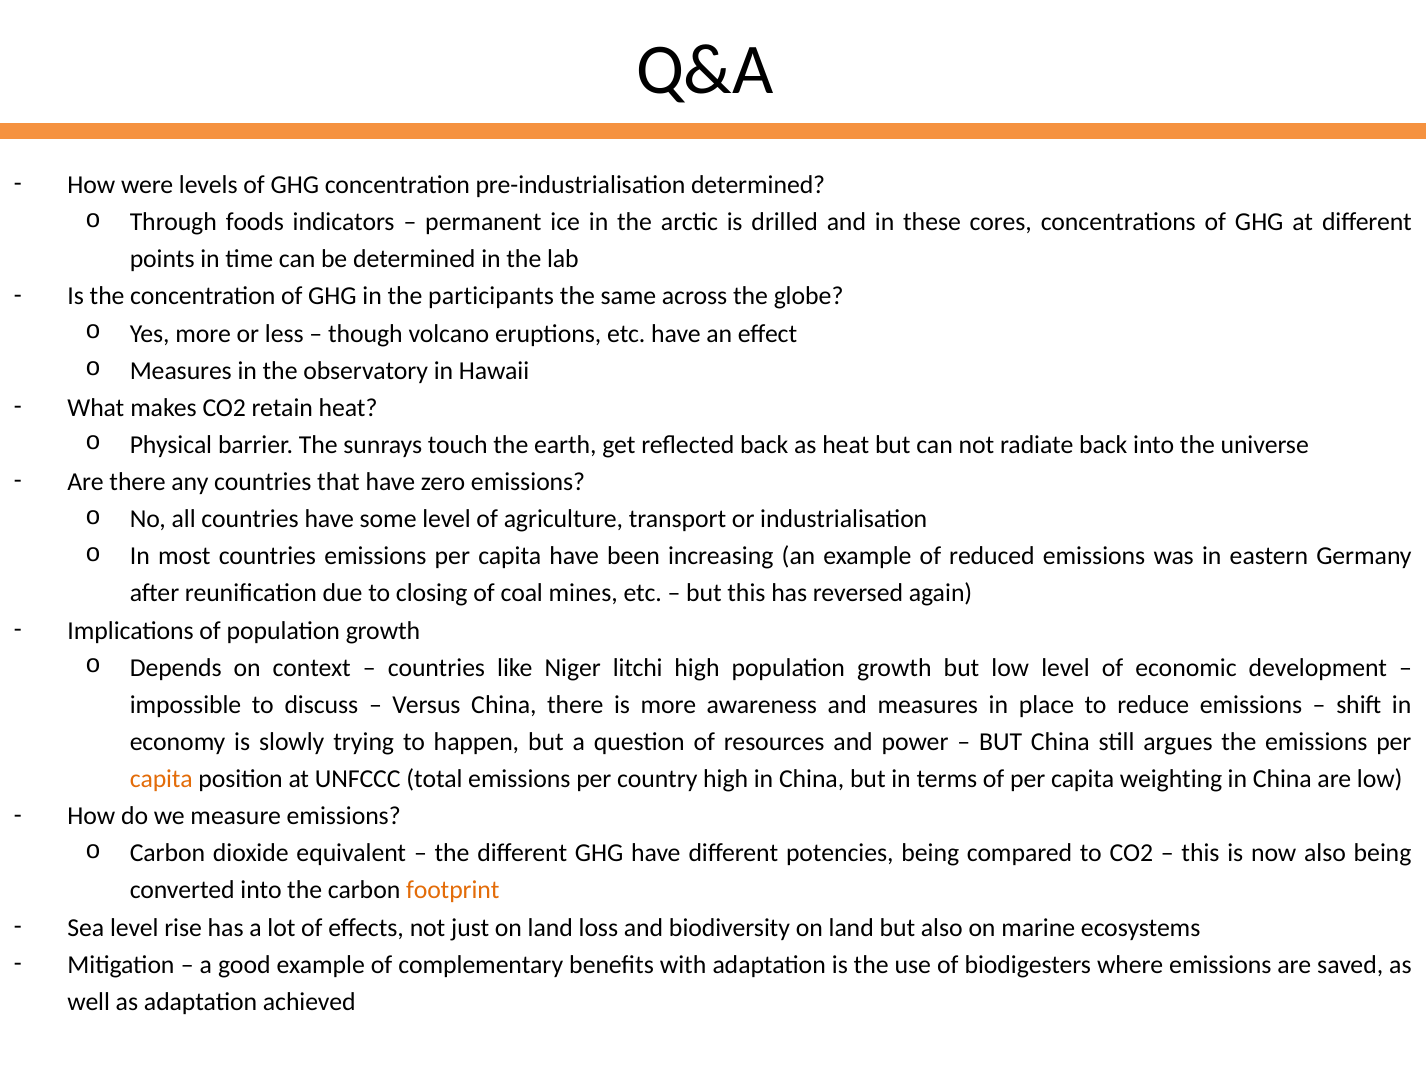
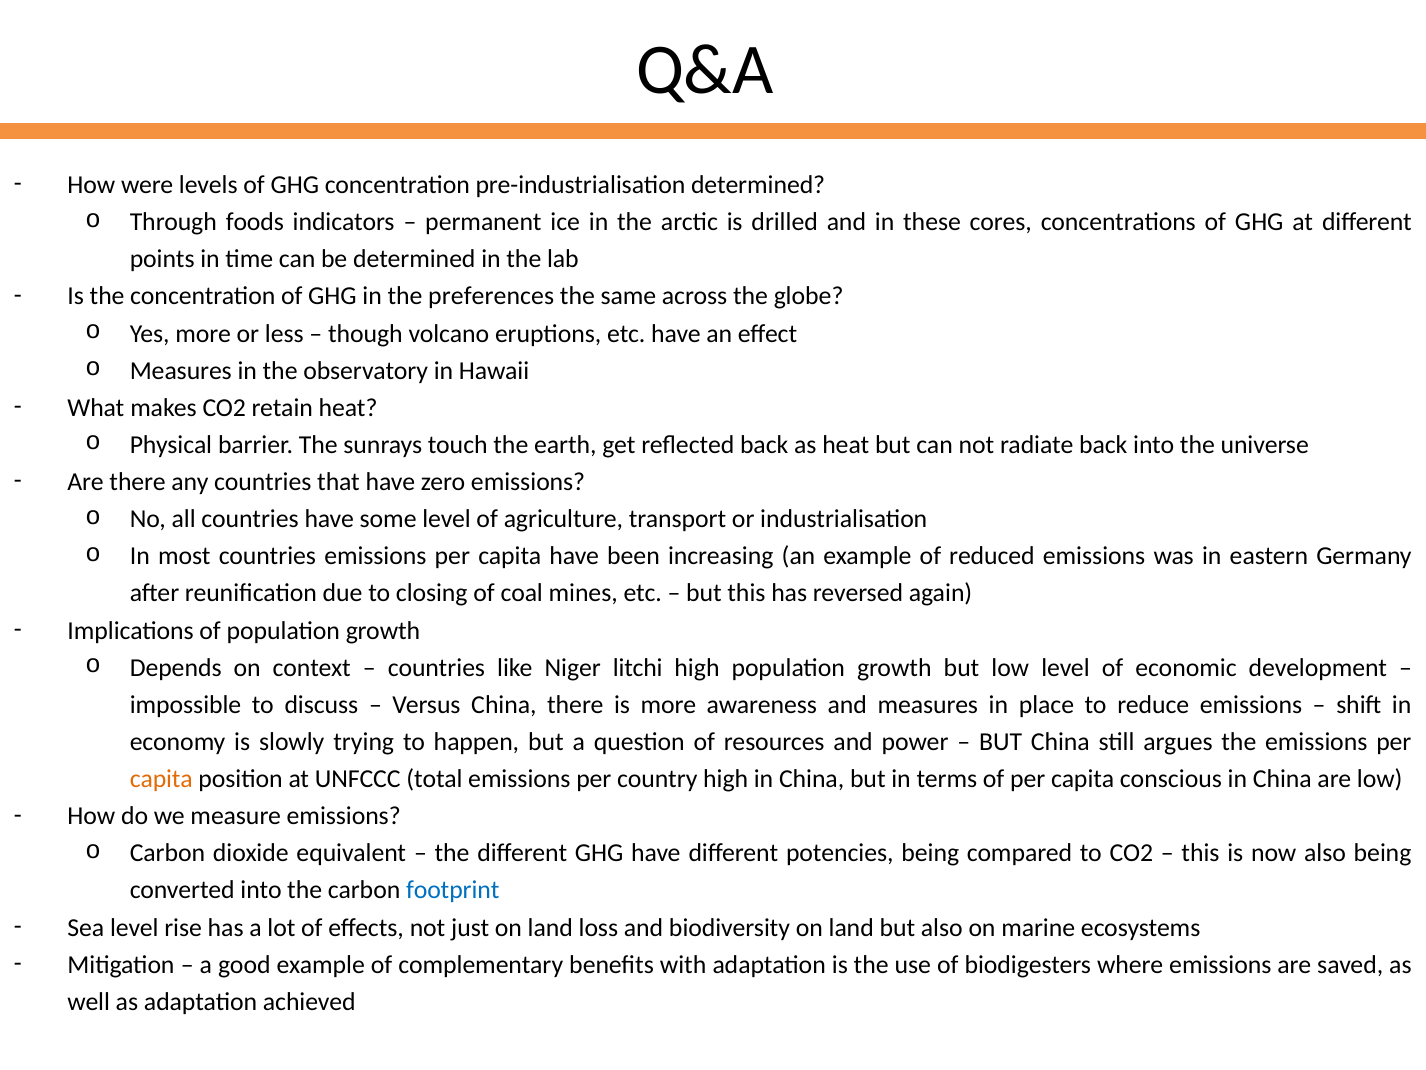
participants: participants -> preferences (491, 296)
weighting: weighting -> conscious (1171, 779)
footprint colour: orange -> blue (453, 890)
